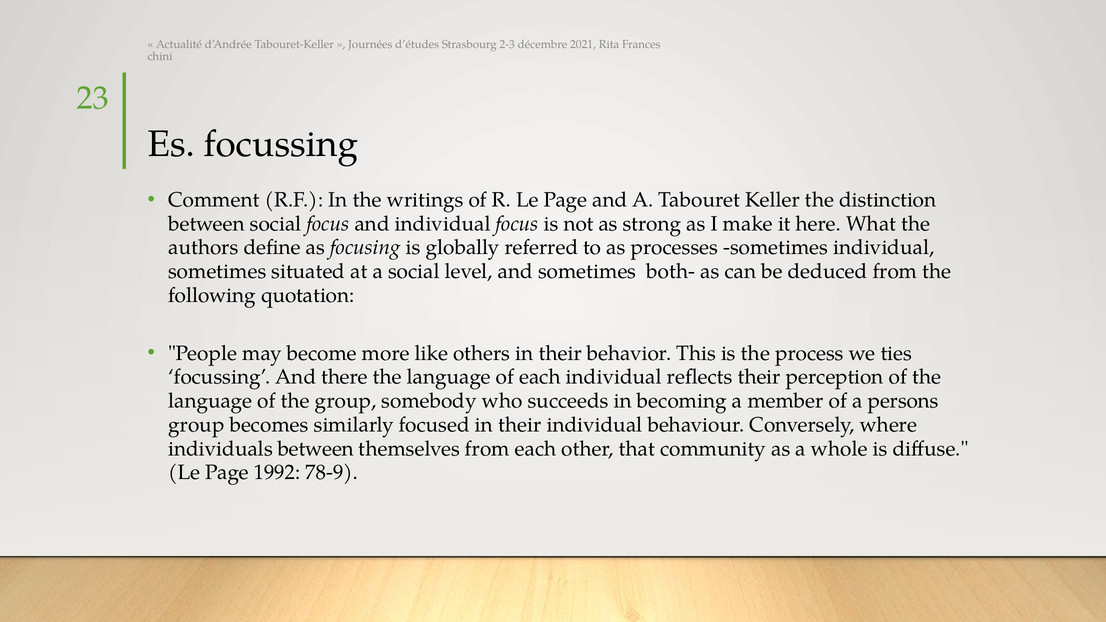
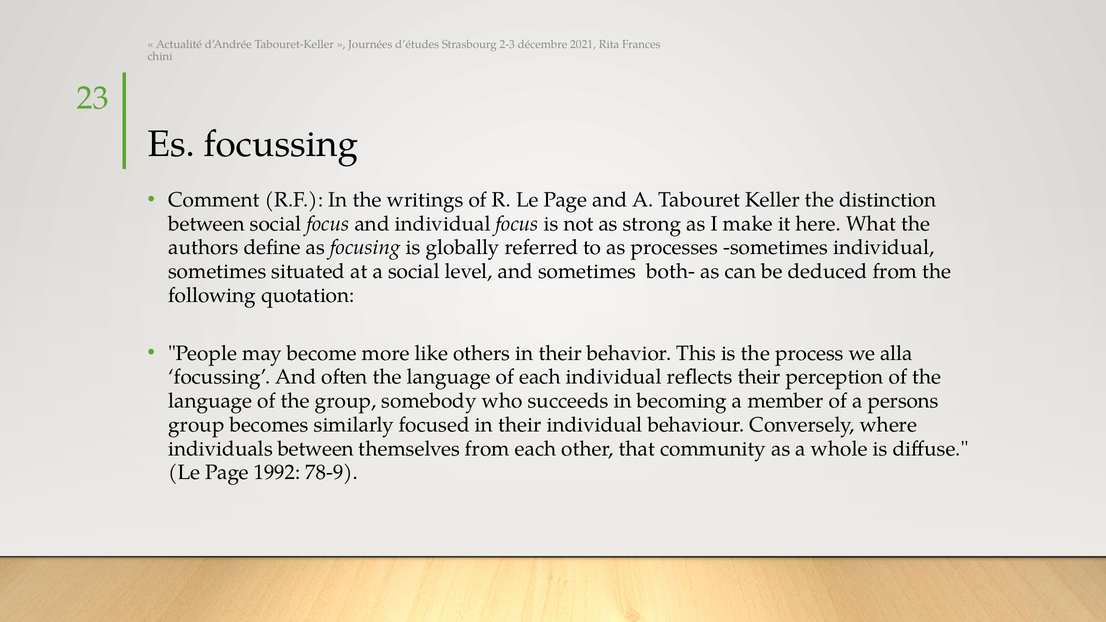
ties: ties -> alla (896, 353)
there: there -> often (344, 377)
